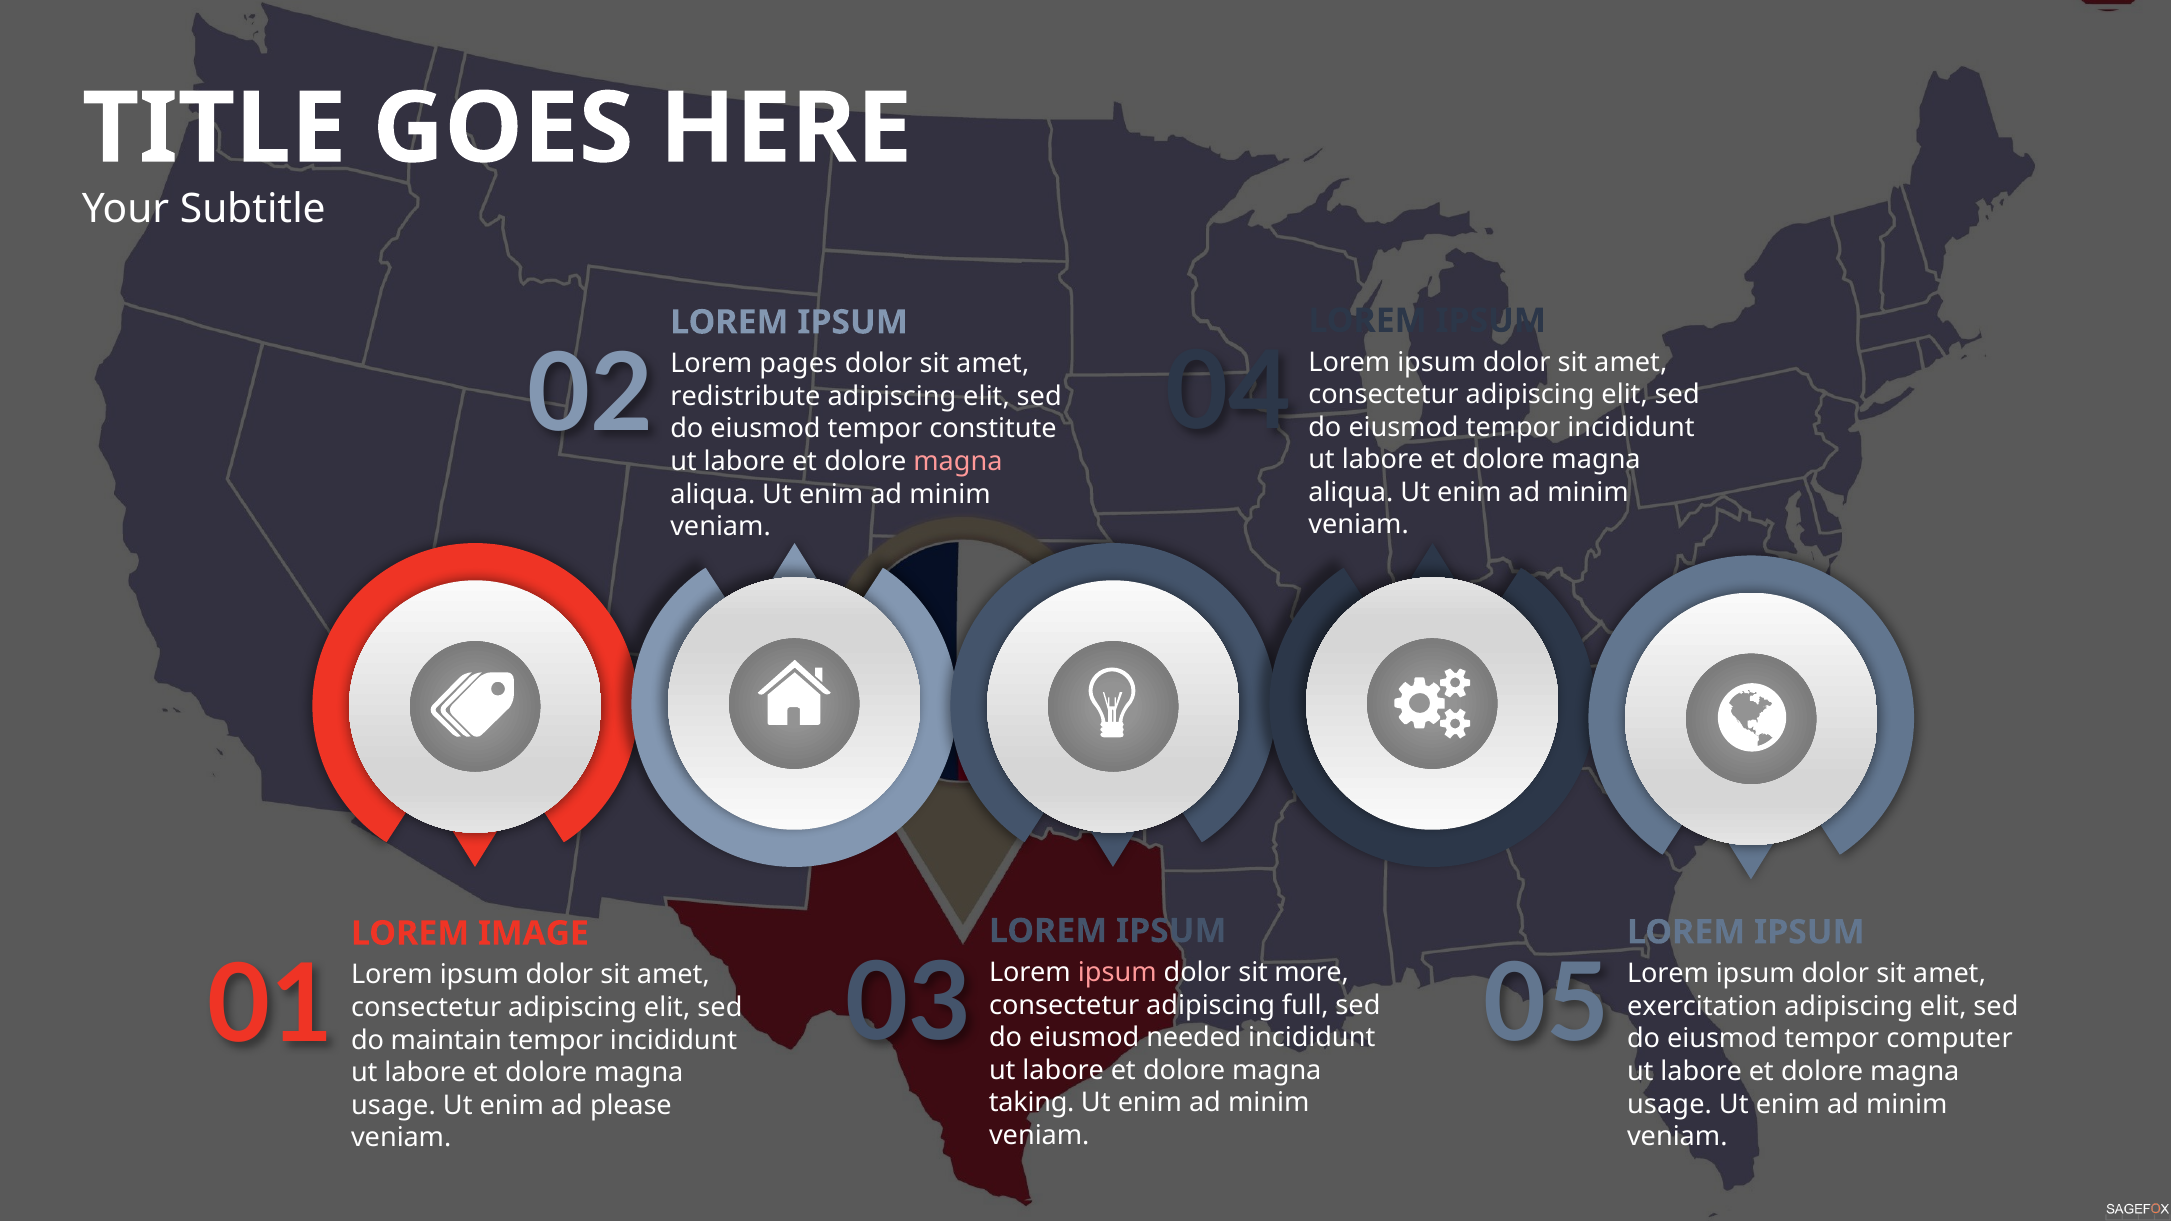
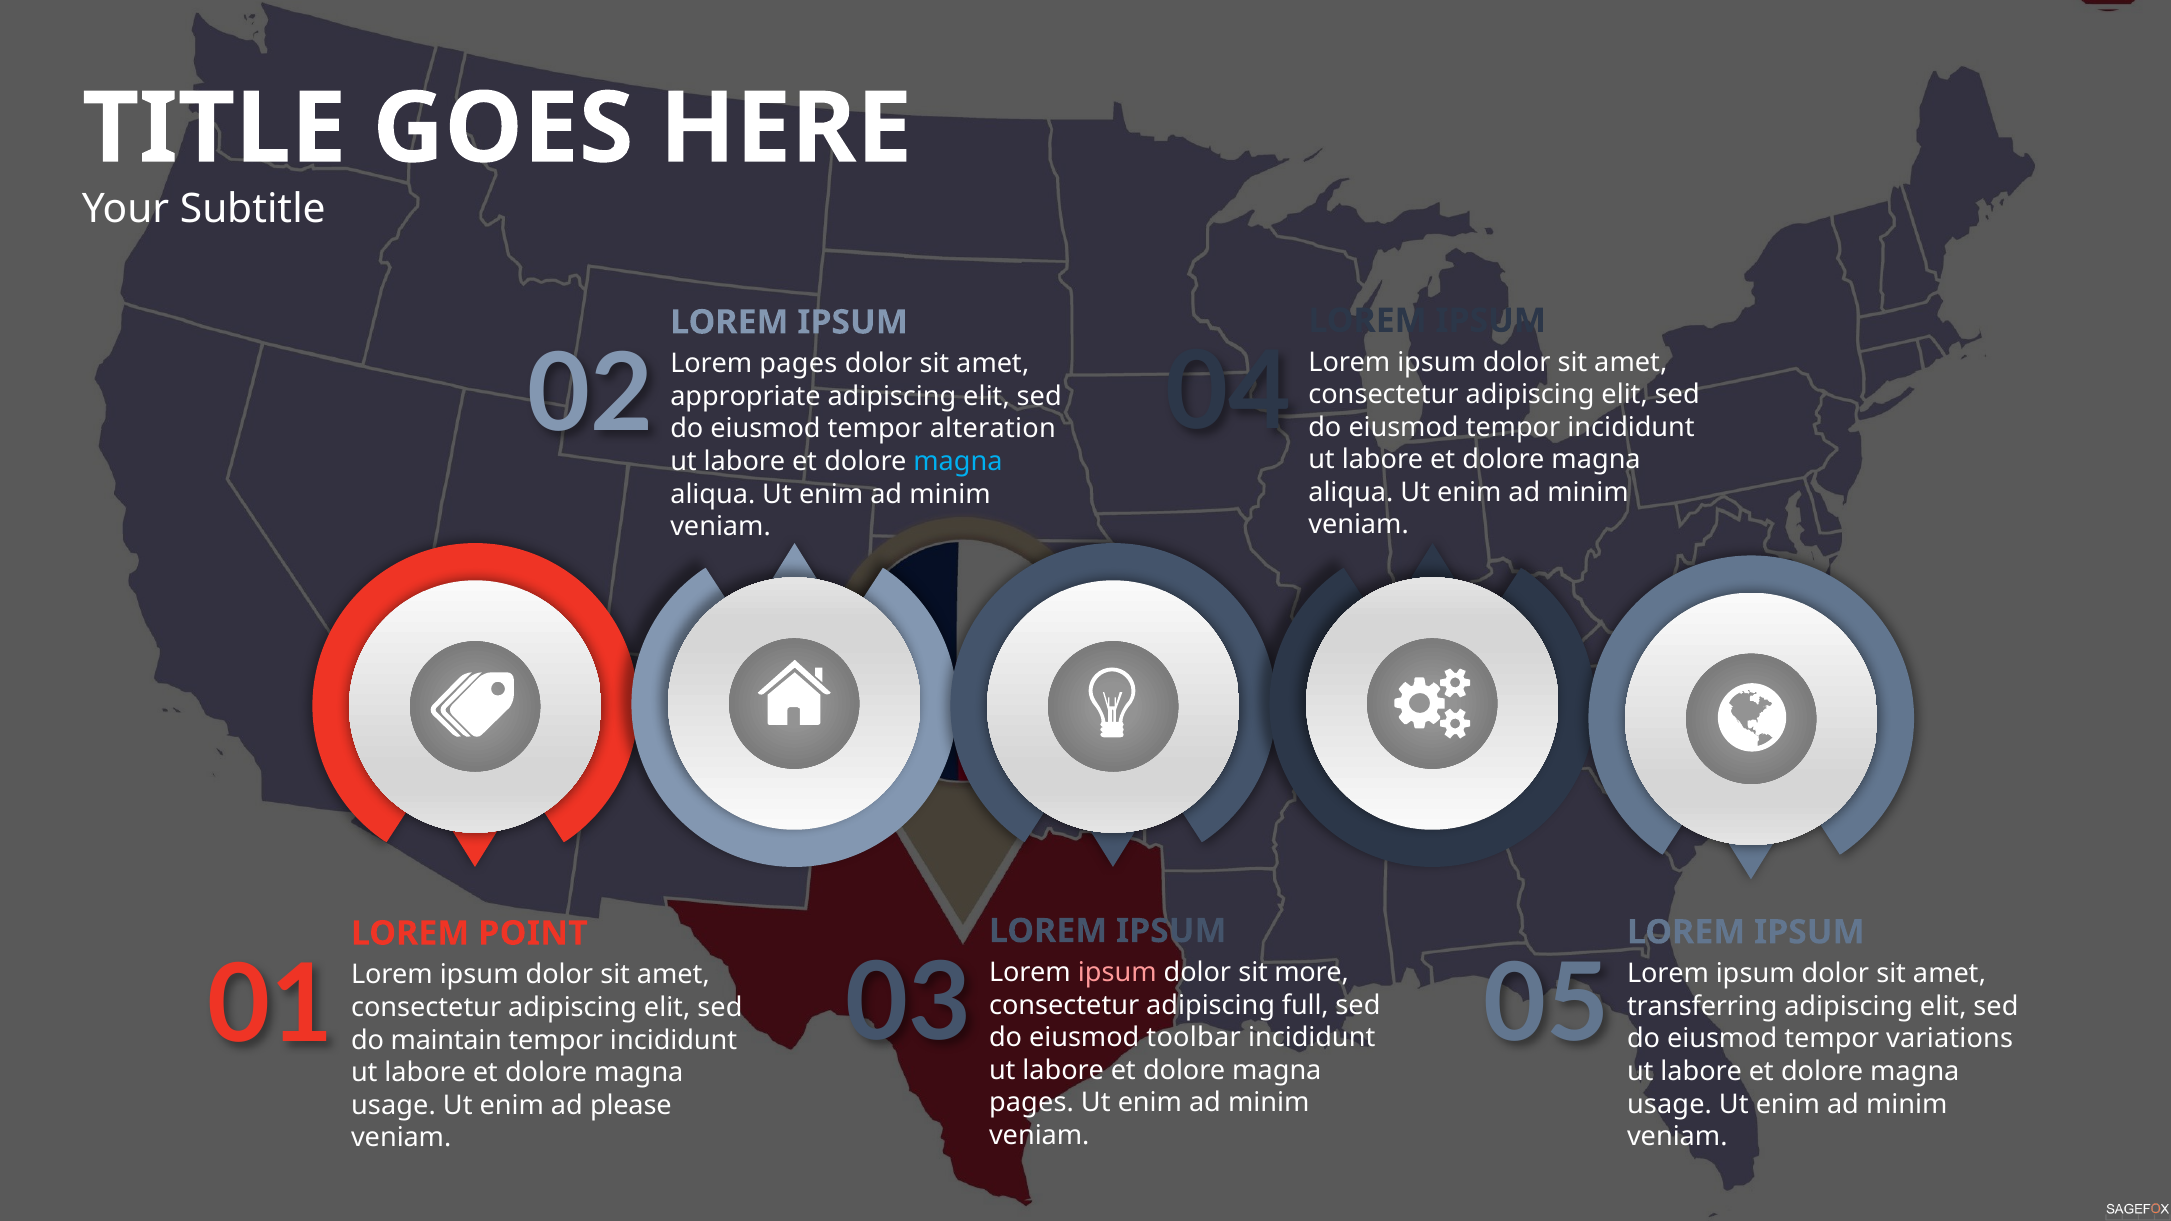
redistribute: redistribute -> appropriate (745, 397)
constitute: constitute -> alteration (993, 429)
magna colour: pink -> light blue (958, 462)
IMAGE: IMAGE -> POINT (533, 934)
exercitation: exercitation -> transferring (1702, 1007)
needed: needed -> toolbar (1194, 1038)
computer: computer -> variations (1950, 1039)
taking: taking -> pages (1031, 1103)
